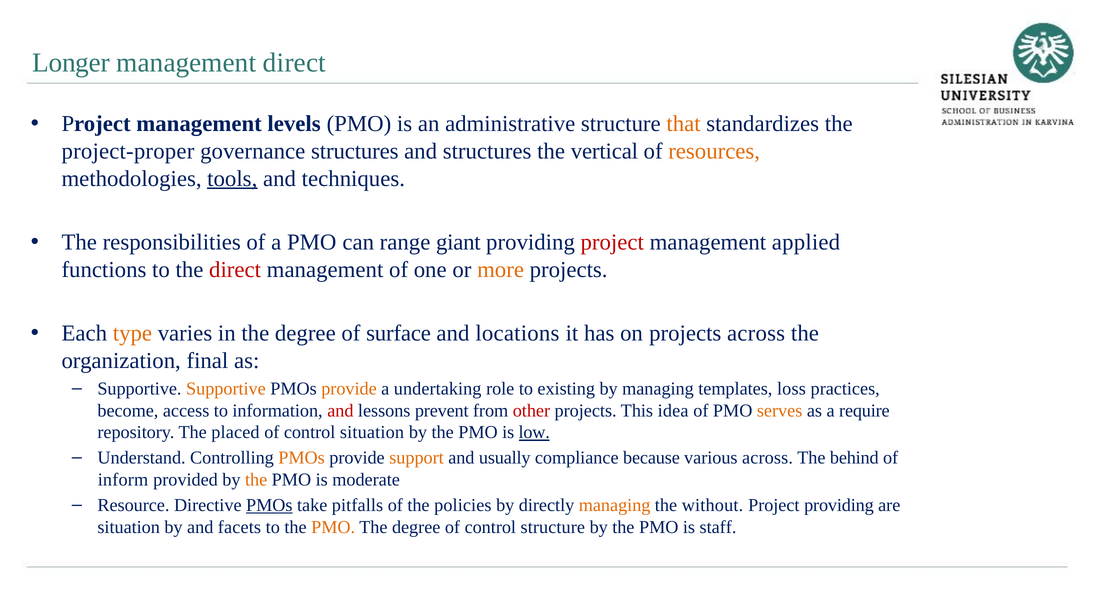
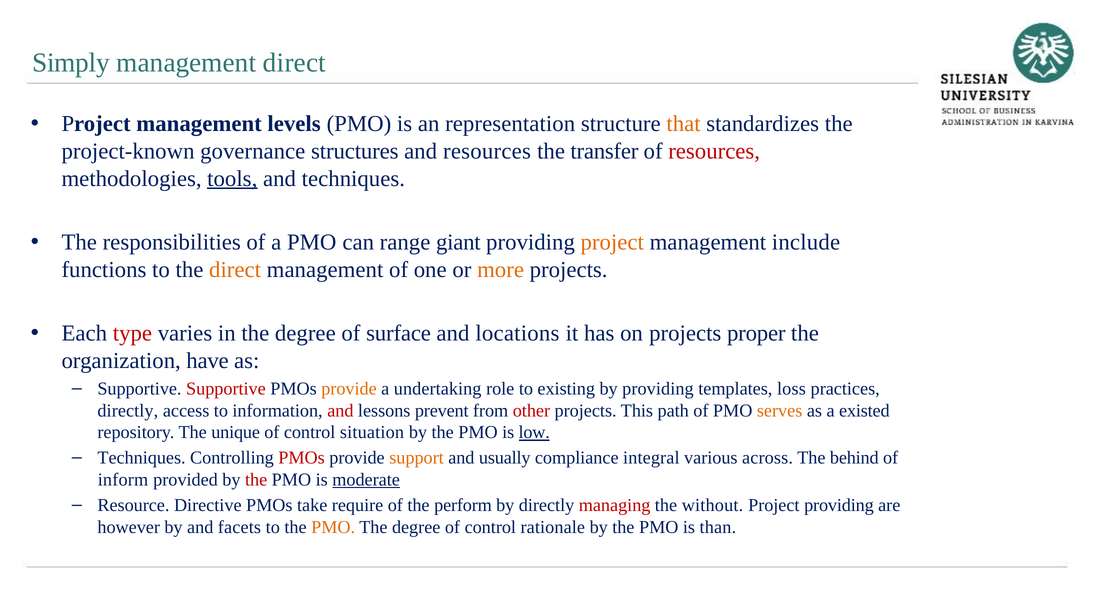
Longer: Longer -> Simply (71, 63)
administrative: administrative -> representation (510, 124)
project-proper: project-proper -> project-known (128, 151)
and structures: structures -> resources (487, 151)
vertical: vertical -> transfer (604, 151)
resources colour: orange -> red (714, 151)
project colour: red -> orange (612, 242)
applied: applied -> include (806, 242)
direct colour: red -> orange (235, 270)
type colour: orange -> red (132, 334)
projects across: across -> proper (756, 334)
final: final -> have (208, 361)
Supportive colour: orange -> red (226, 389)
by managing: managing -> providing (658, 389)
become: become -> directly (128, 411)
idea: idea -> path (673, 411)
require: require -> existed (864, 411)
placed: placed -> unique (236, 433)
Understand: Understand -> Techniques (142, 458)
PMOs colour: orange -> red (302, 458)
because: because -> integral (651, 458)
the colour: orange -> red (256, 480)
moderate underline: none -> present (366, 480)
PMOs underline: present -> none (269, 506)
pitfalls: pitfalls -> require (358, 506)
policies: policies -> perform (463, 506)
managing colour: orange -> red (615, 506)
situation: situation -> however (129, 527)
control structure: structure -> rationale (553, 527)
staff: staff -> than (718, 527)
